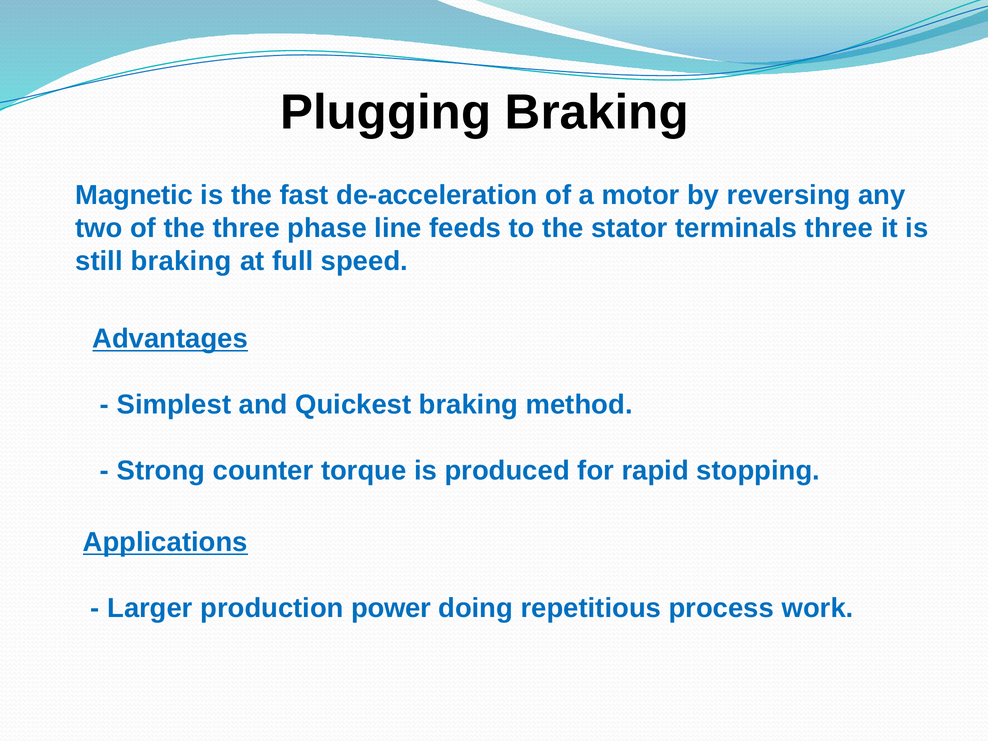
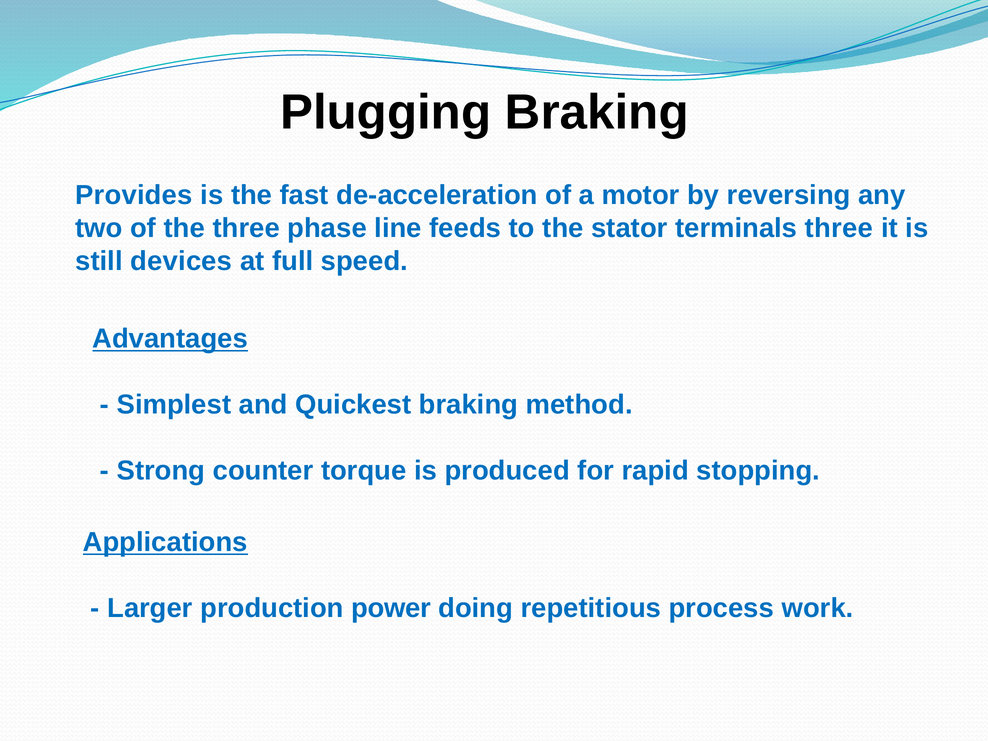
Magnetic: Magnetic -> Provides (134, 195)
still braking: braking -> devices (181, 261)
